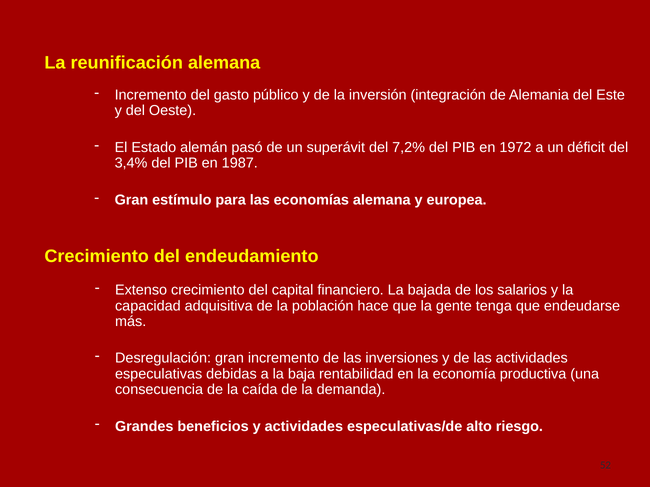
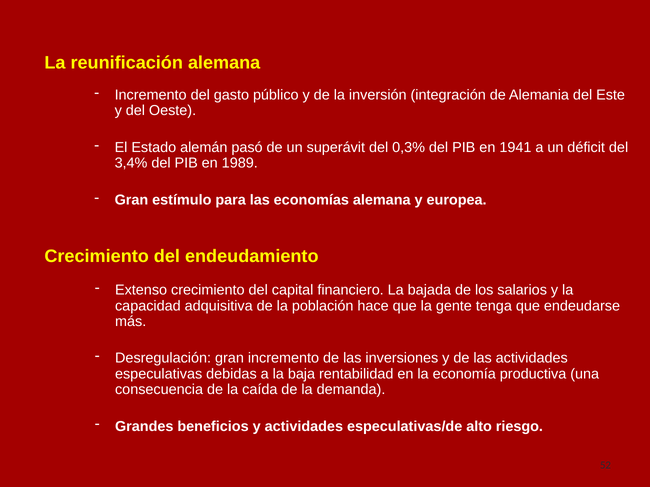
7,2%: 7,2% -> 0,3% (409, 148)
1972: 1972 -> 1941 (515, 148)
1987: 1987 -> 1989 (240, 163)
